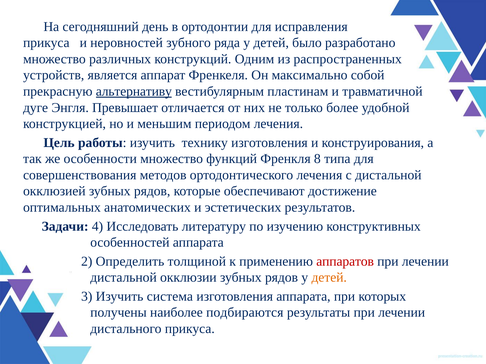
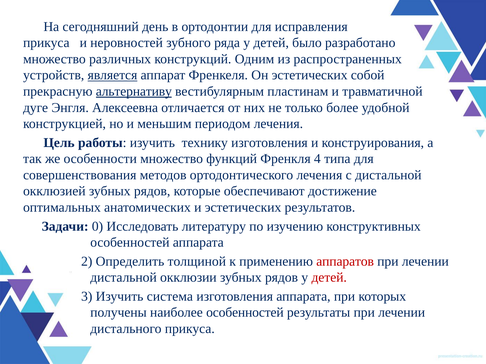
является underline: none -> present (112, 75)
Он максимально: максимально -> эстетических (310, 75)
Превышает: Превышает -> Алексеевна (125, 108)
8: 8 -> 4 (317, 159)
4: 4 -> 0 (97, 227)
детей colour: orange -> red (329, 278)
наиболее подбираются: подбираются -> особенностей (245, 313)
